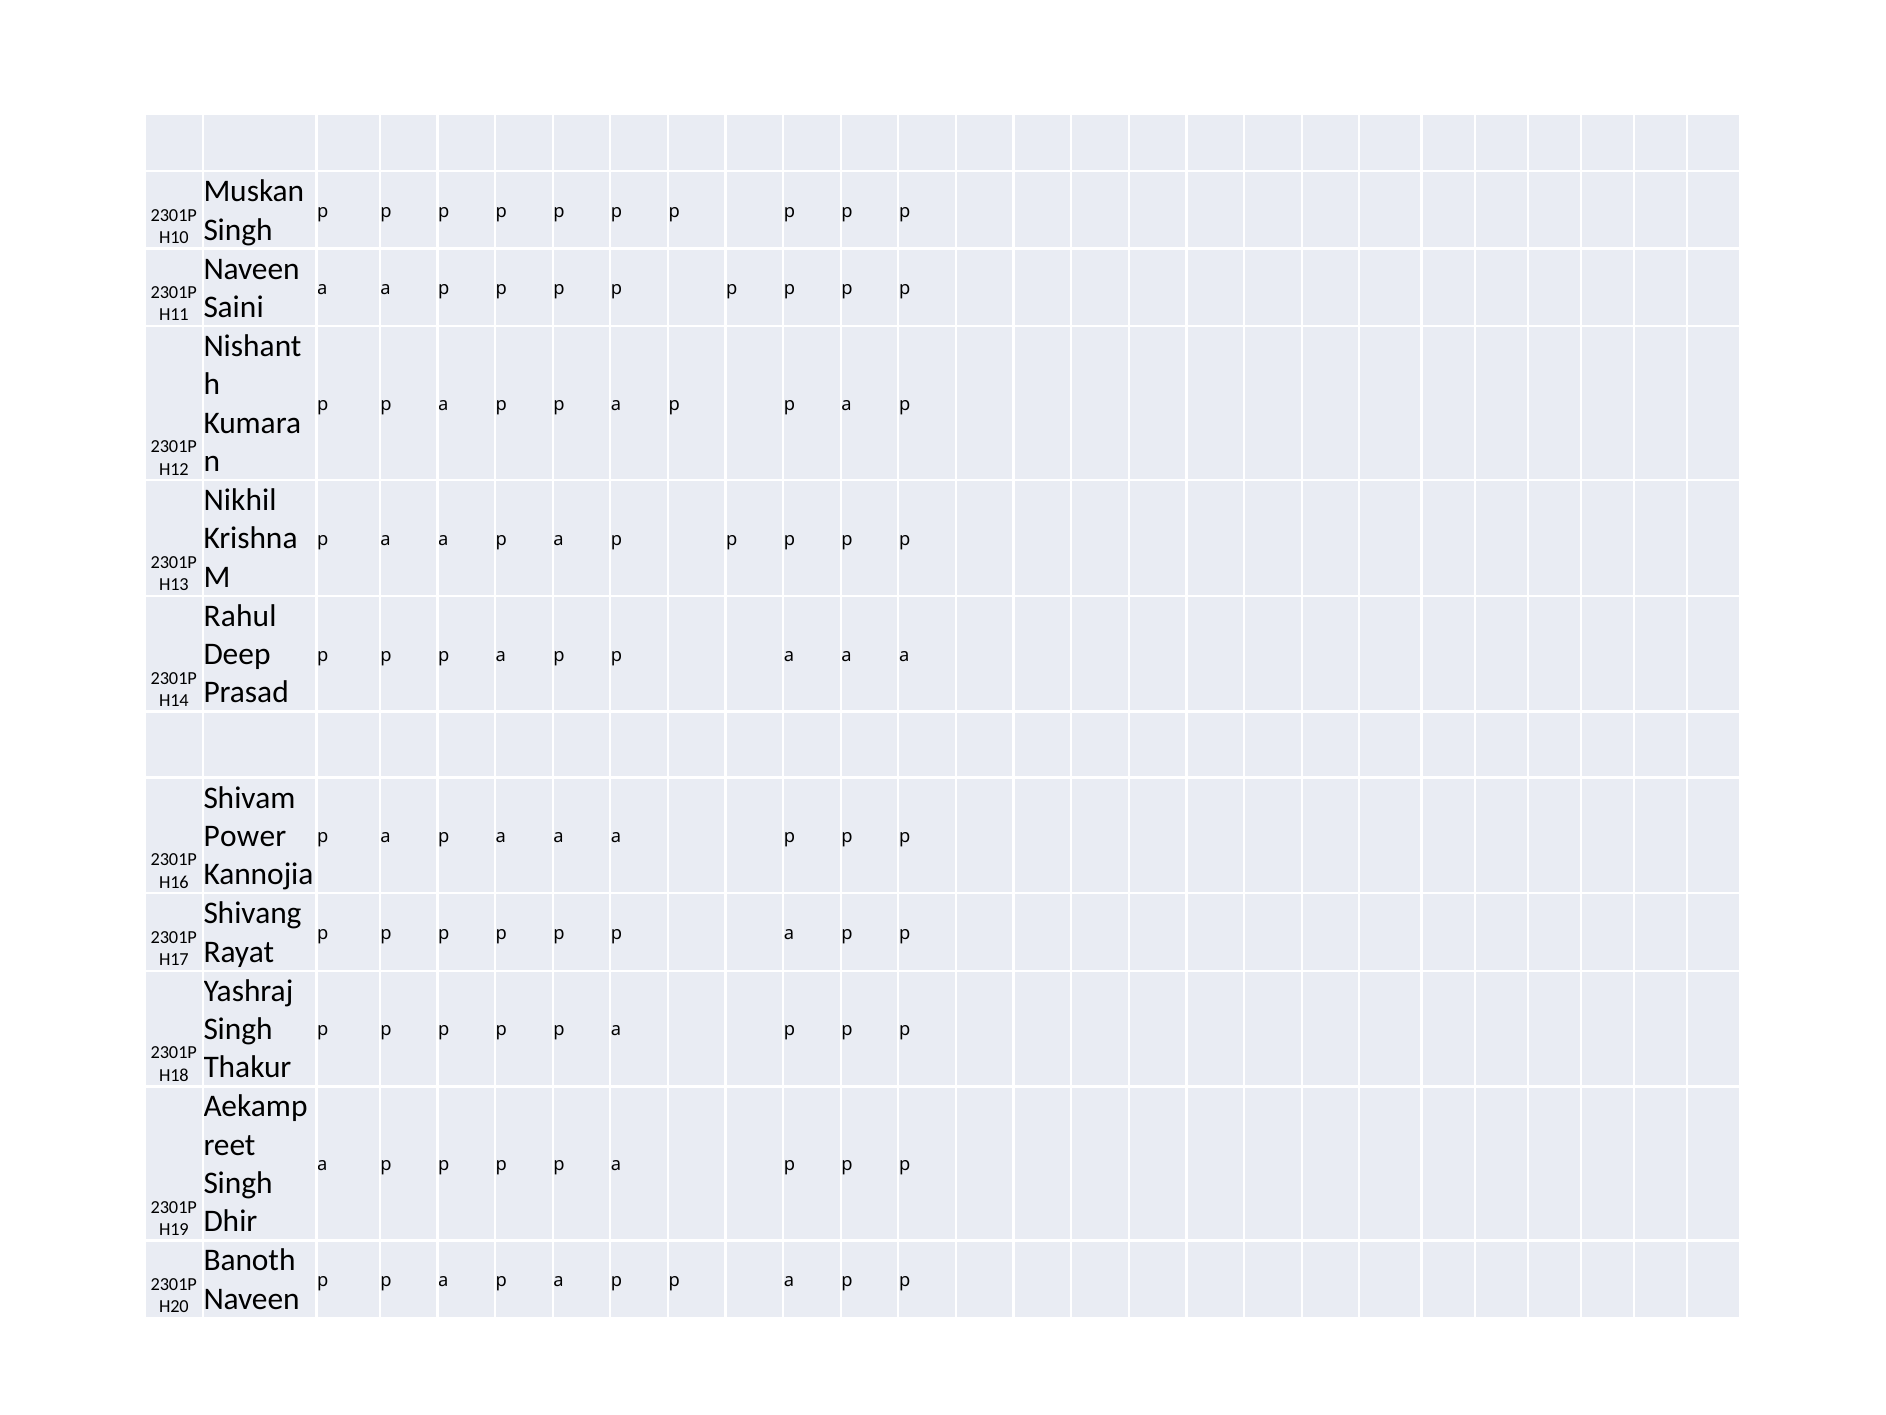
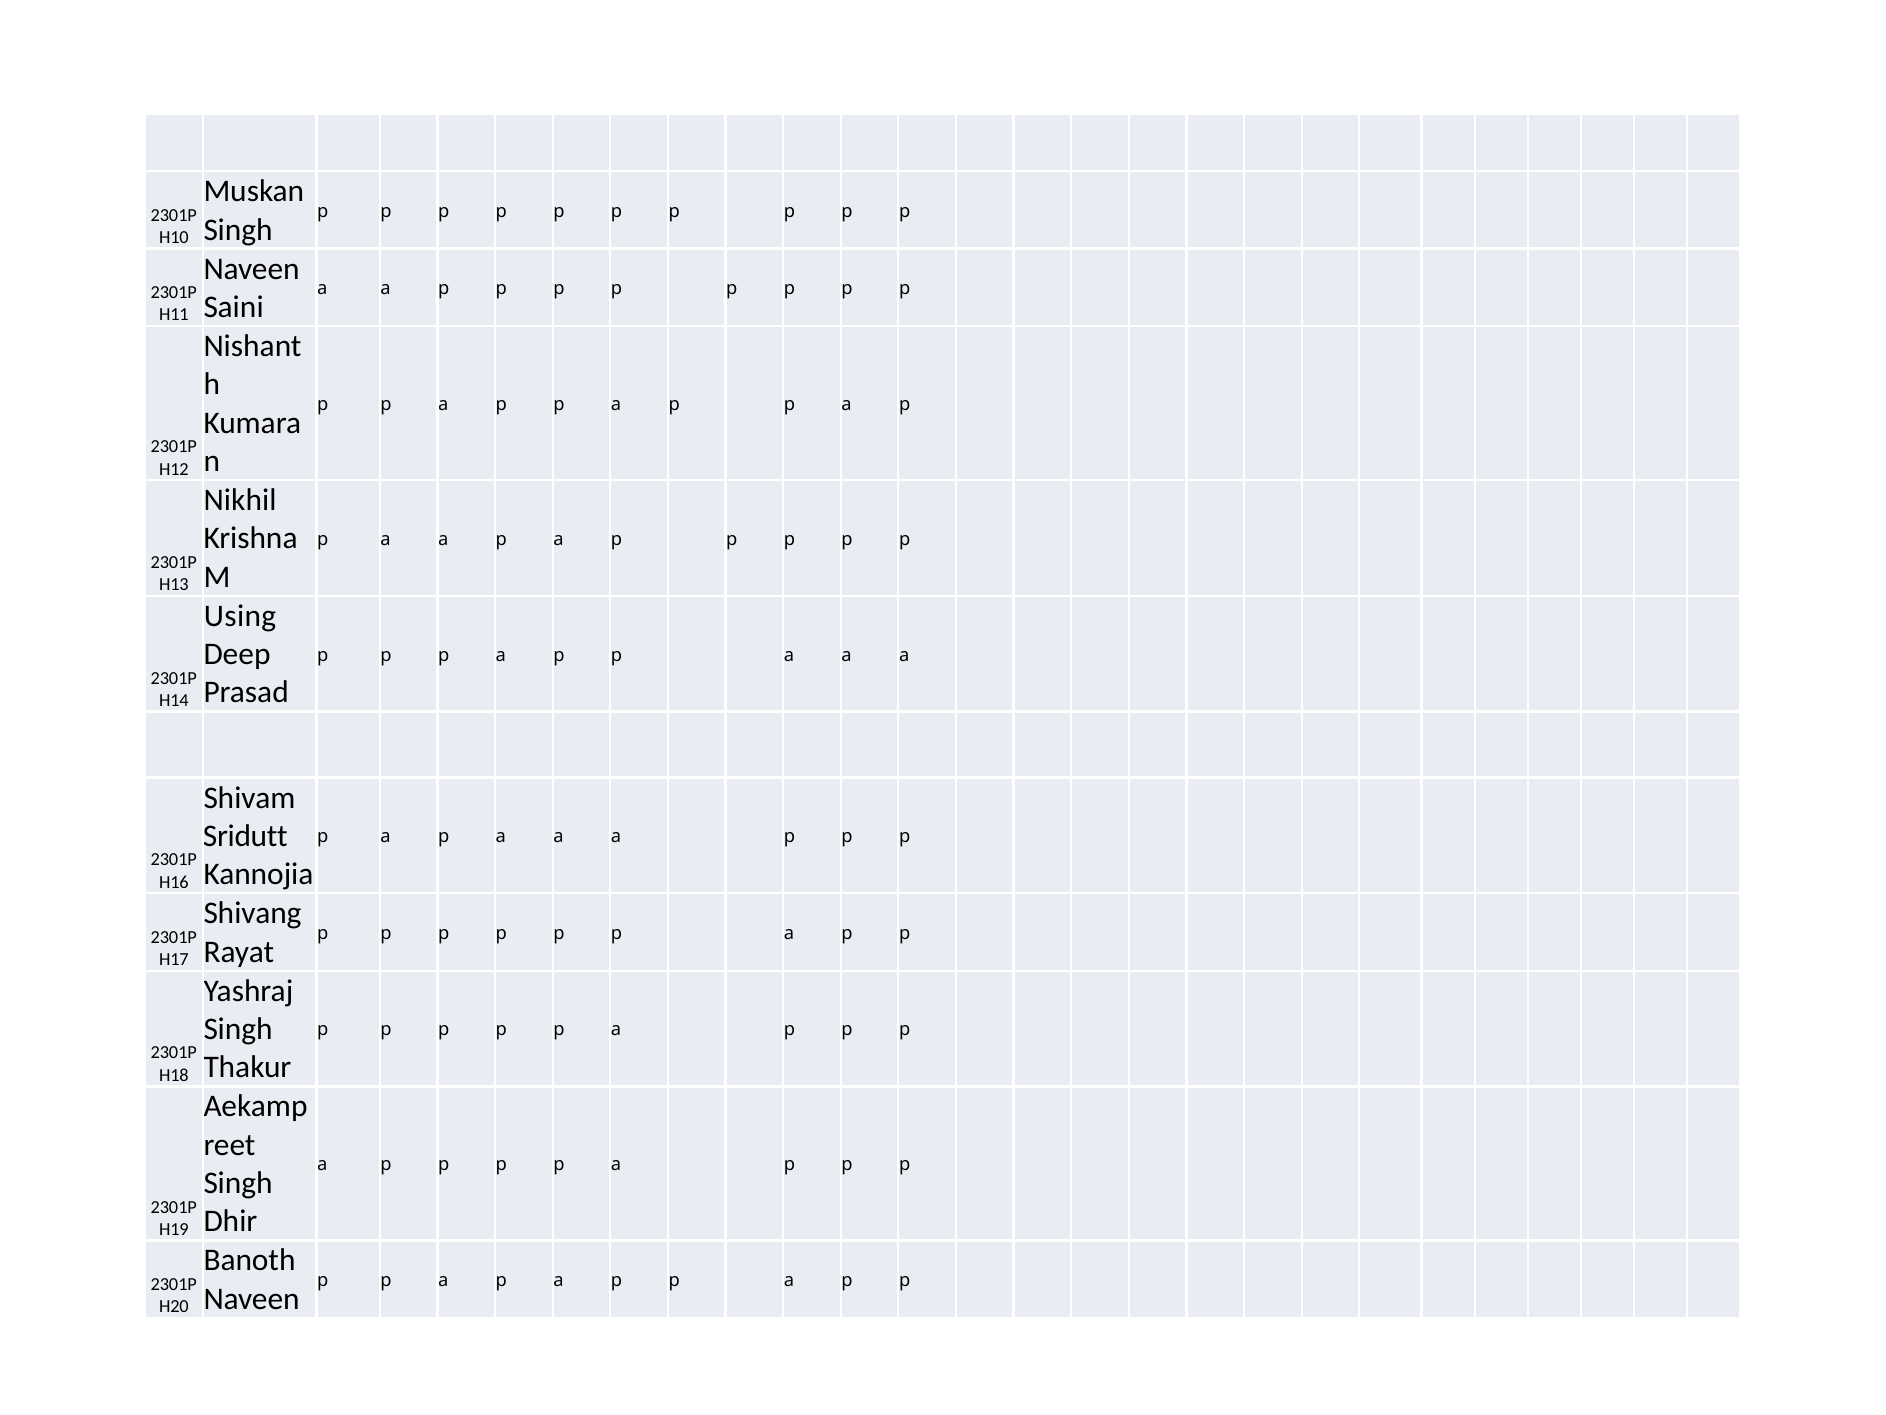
Rahul: Rahul -> Using (240, 616)
Power: Power -> Sridutt (245, 836)
